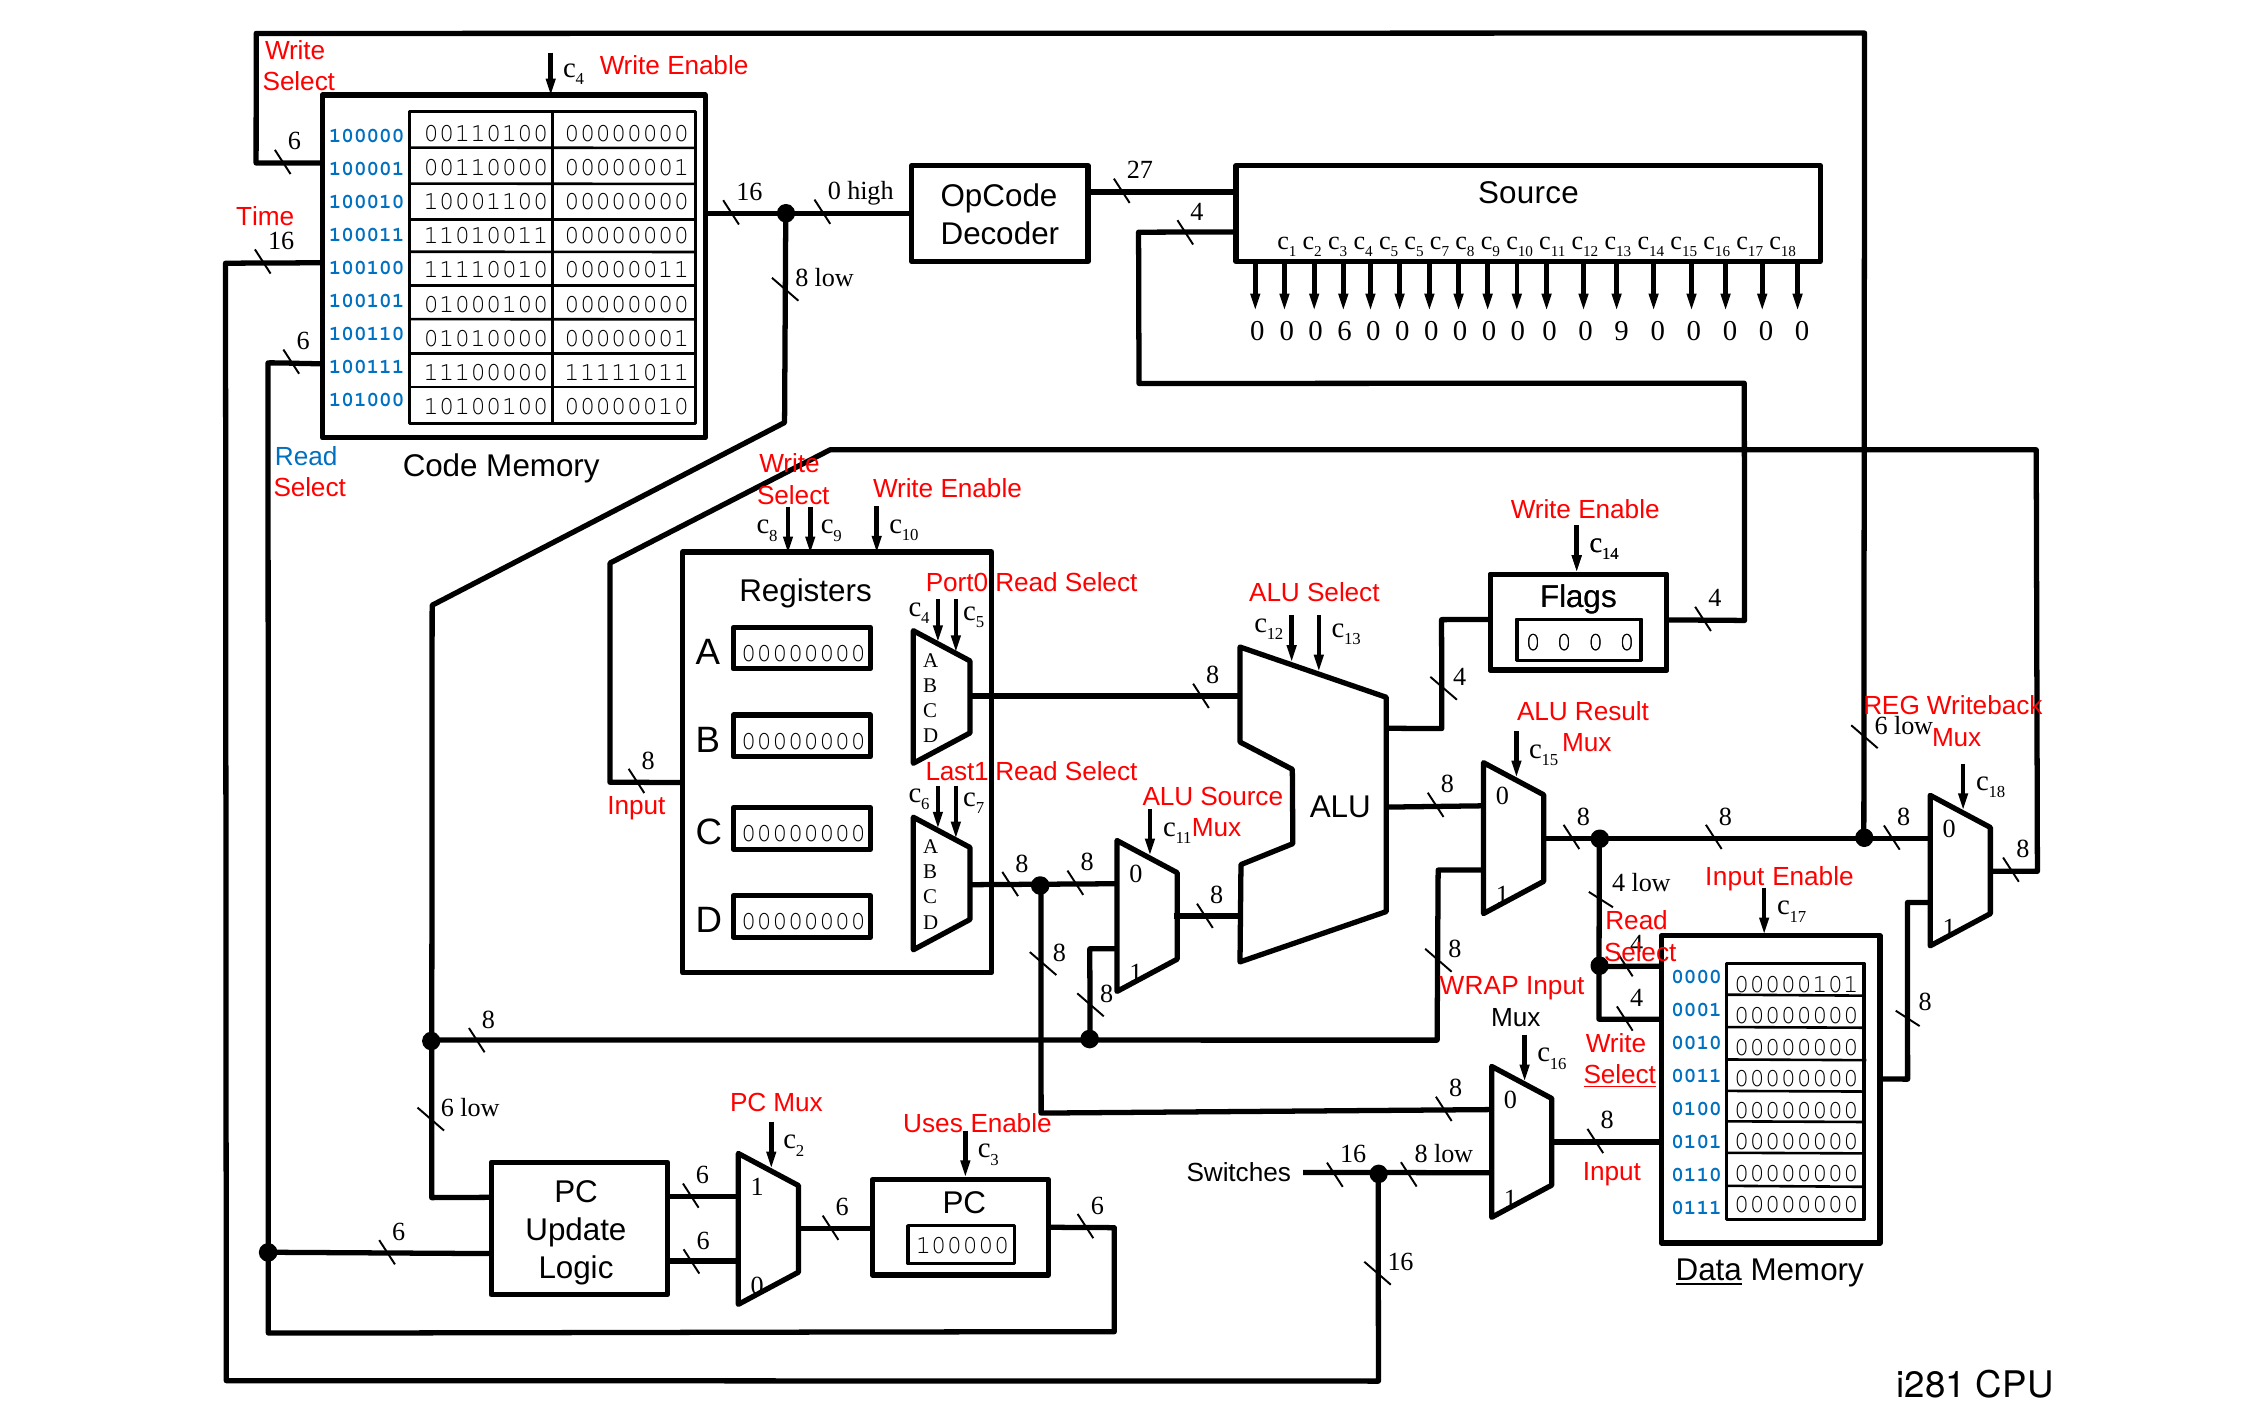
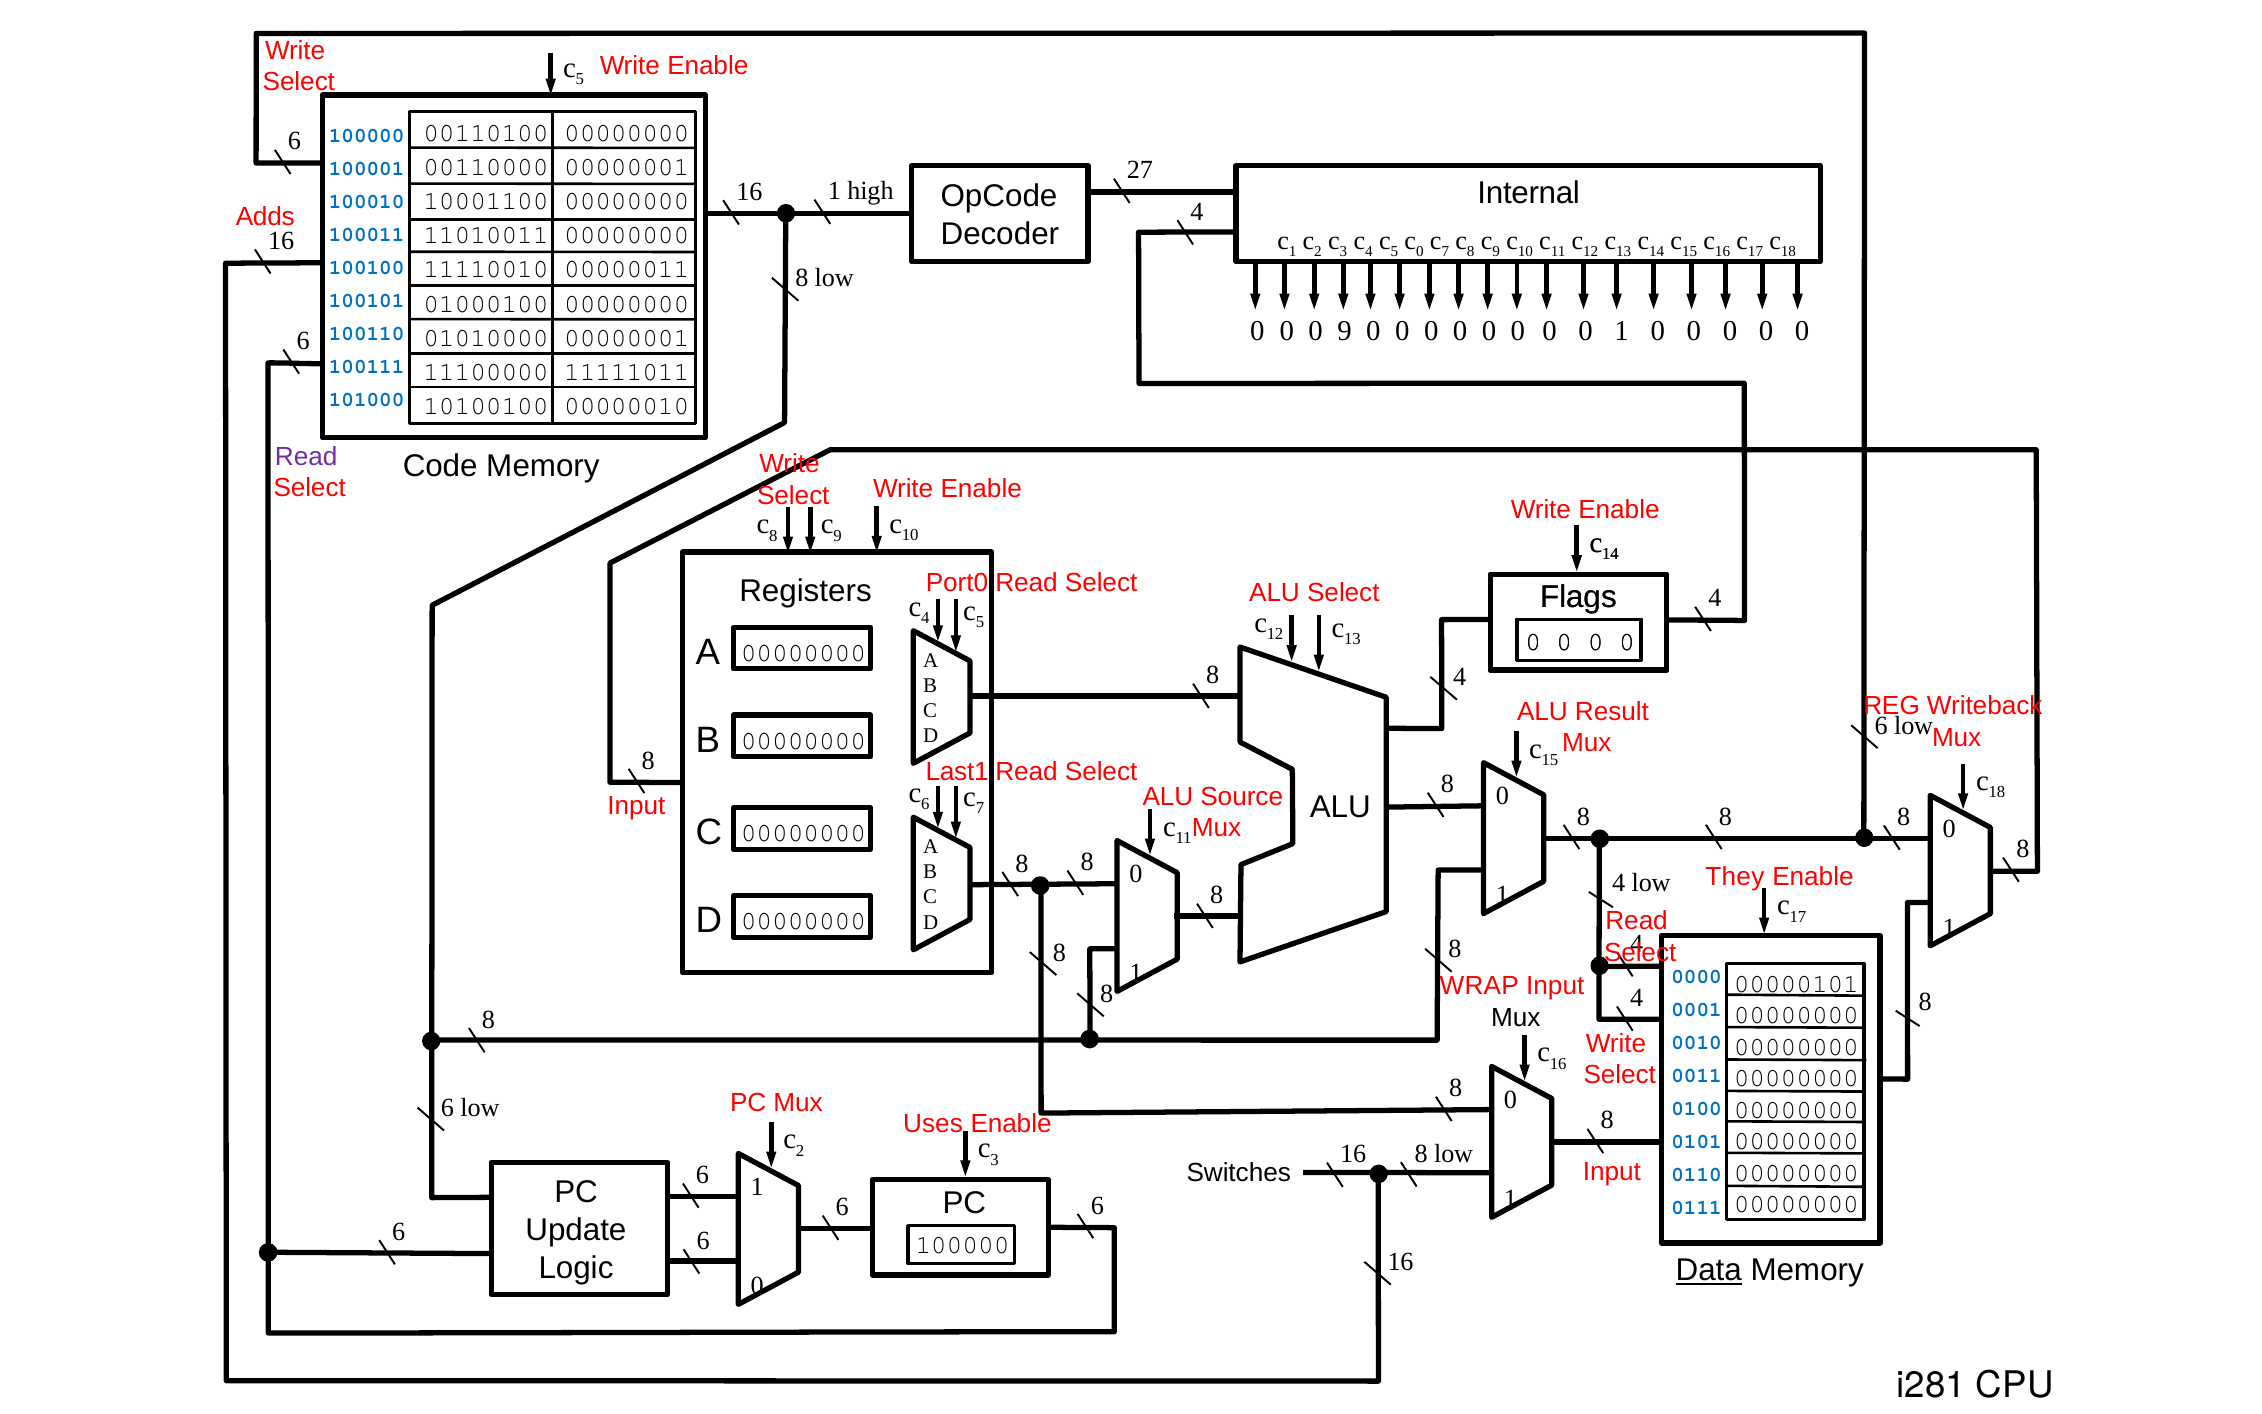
4: 4 -> 5 (580, 79)
Source: Source -> Internal (1529, 193)
0: 0 -> 1 (834, 191)
Time: Time -> Adds (265, 217)
5: 5 -> 0 (1420, 252)
0 6: 6 -> 9 (1345, 331)
0 0 9: 9 -> 1 (1622, 331)
Read colour: blue -> purple (306, 456)
Input: Input -> They (1735, 877)
Select underline: present -> none (1620, 1075)
